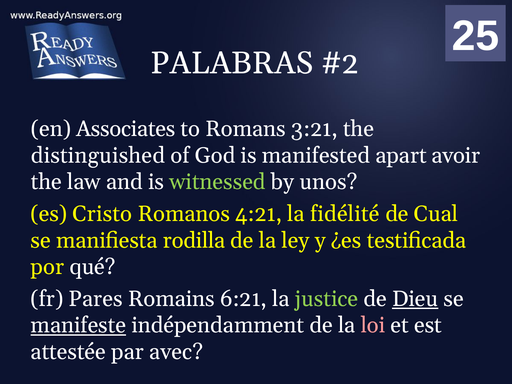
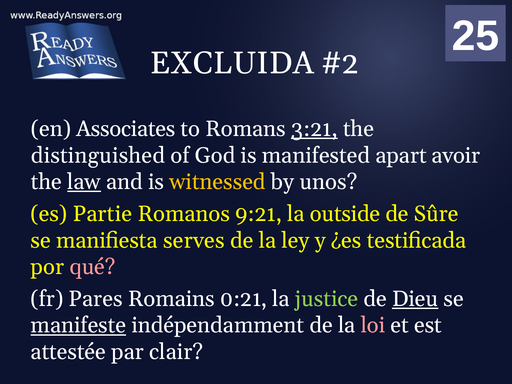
PALABRAS: PALABRAS -> EXCLUIDA (232, 63)
3:21 underline: none -> present (314, 129)
law underline: none -> present (84, 182)
witnessed colour: light green -> yellow (218, 182)
Cristo: Cristo -> Partie (102, 214)
4:21: 4:21 -> 9:21 (259, 214)
fidélité: fidélité -> outside (345, 214)
Cual: Cual -> Sûre (436, 214)
rodilla: rodilla -> serves (194, 240)
qué colour: white -> pink (92, 267)
6:21: 6:21 -> 0:21 (244, 299)
avec: avec -> clair (176, 352)
